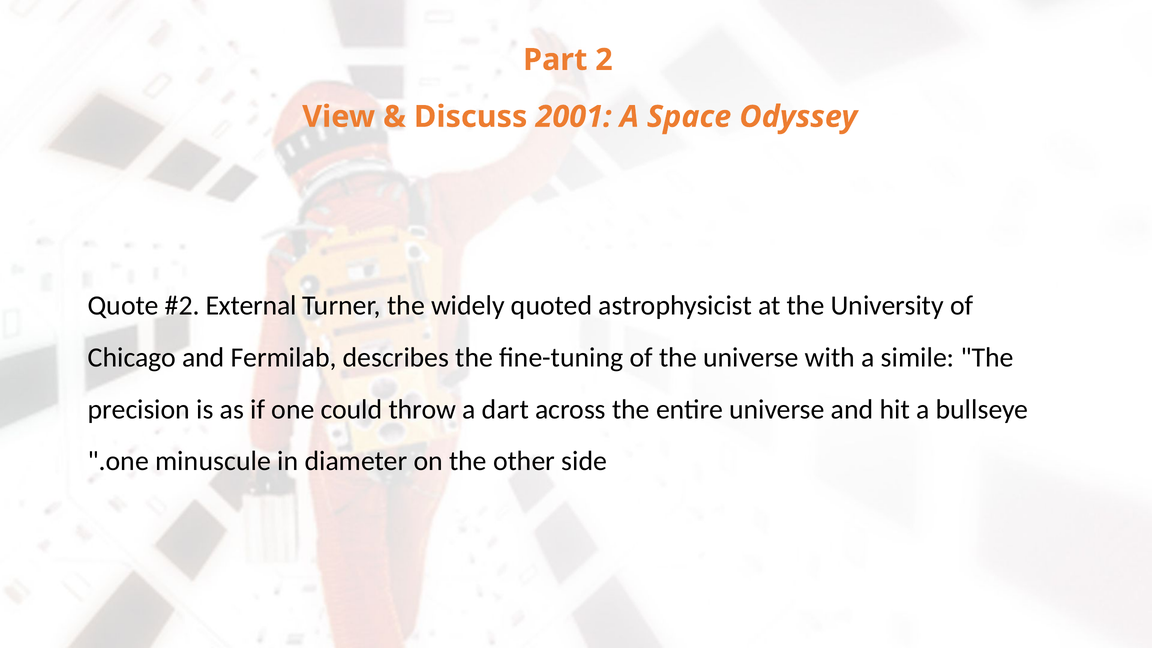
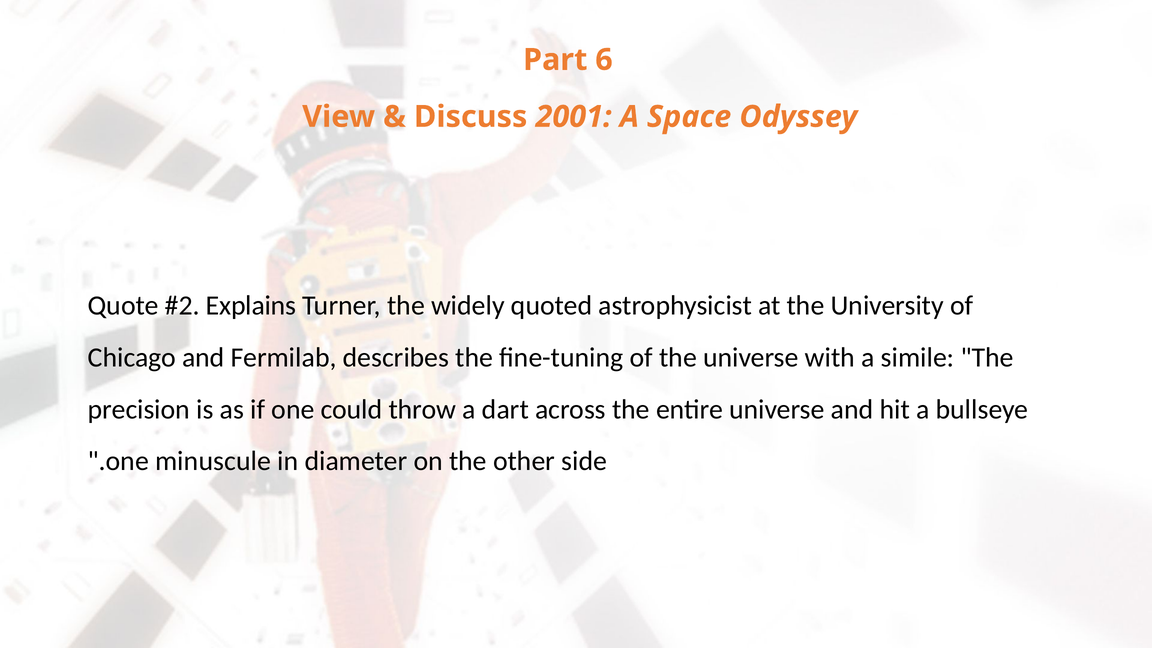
2: 2 -> 6 (604, 60)
External: External -> Explains (251, 306)
